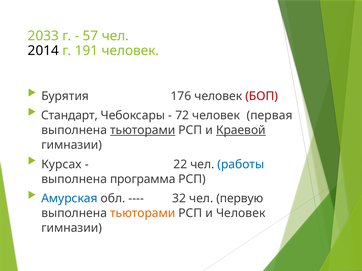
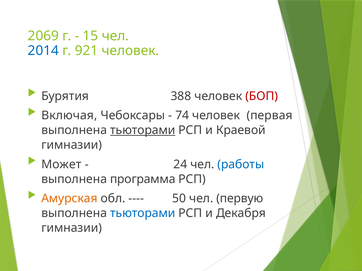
2033: 2033 -> 2069 (43, 36)
57: 57 -> 15 (90, 36)
2014 colour: black -> blue (43, 51)
191: 191 -> 921 (86, 51)
176: 176 -> 388 (181, 96)
Стандарт: Стандарт -> Включая (69, 116)
72: 72 -> 74 (182, 116)
Краевой underline: present -> none (241, 130)
Курсах: Курсах -> Может (61, 165)
22: 22 -> 24 (180, 165)
Амурская colour: blue -> orange (69, 199)
32: 32 -> 50 (179, 199)
тьюторами colour: orange -> blue (143, 214)
и Человек: Человек -> Декабря (241, 214)
